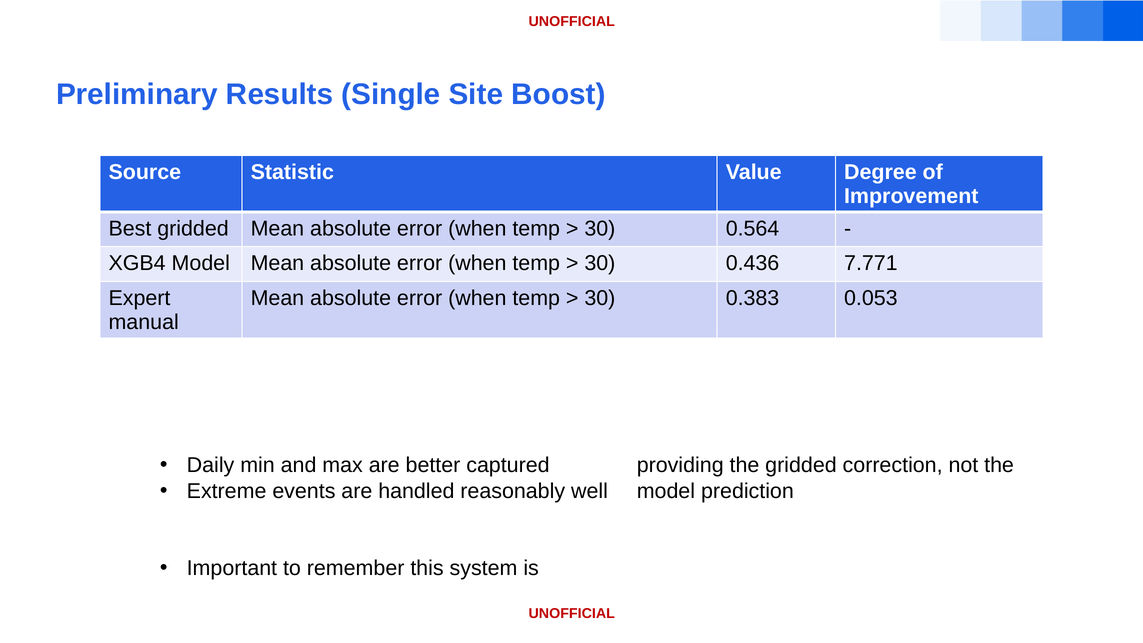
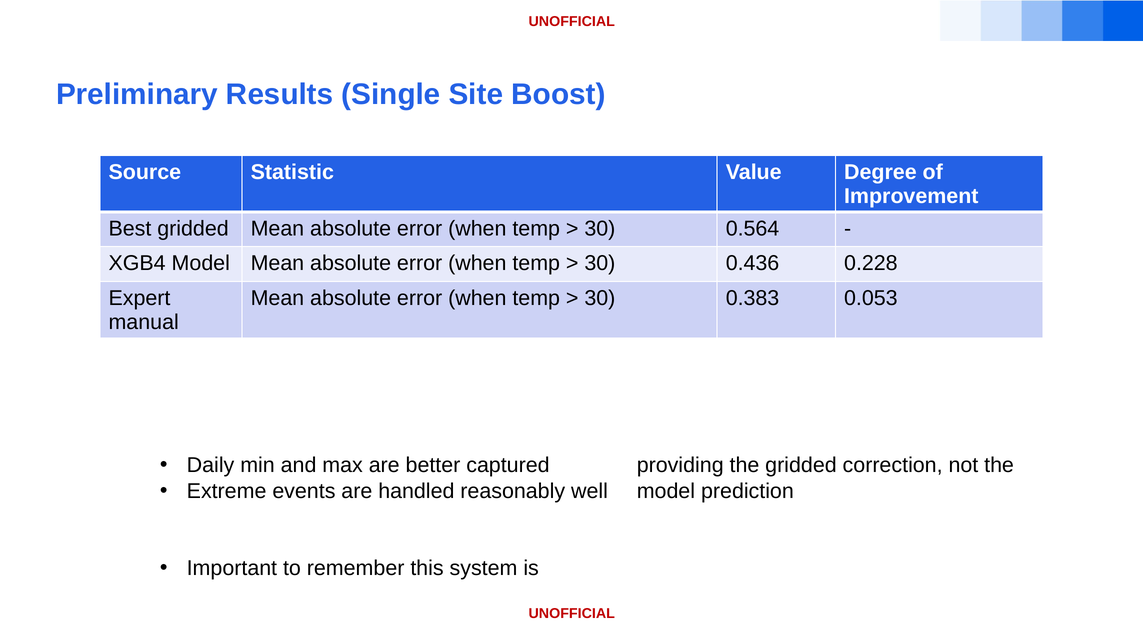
7.771: 7.771 -> 0.228 (871, 263)
